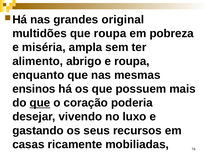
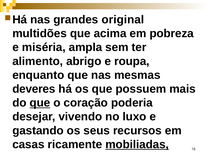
que roupa: roupa -> acima (110, 33)
ensinos: ensinos -> deveres (34, 89)
mobiliadas underline: none -> present (137, 144)
